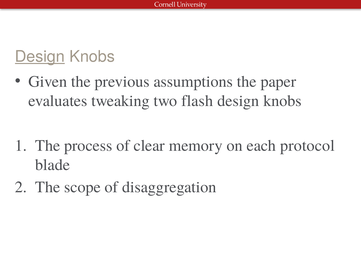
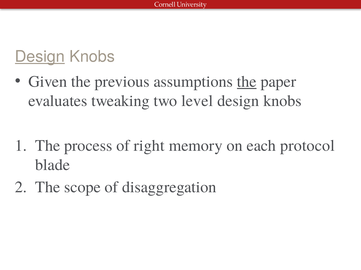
the underline: none -> present (247, 82)
flash: flash -> level (197, 101)
clear: clear -> right (149, 146)
